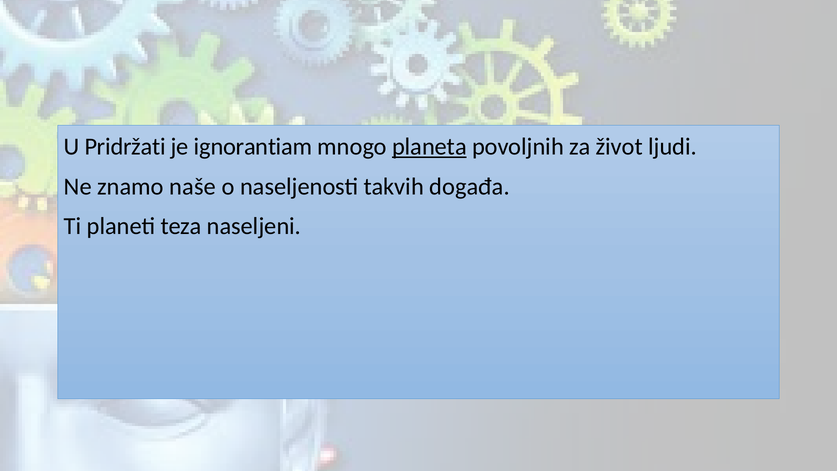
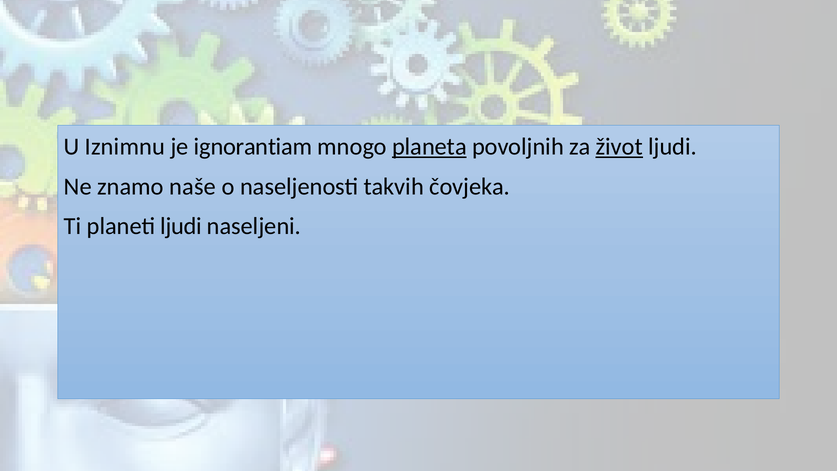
Pridržati: Pridržati -> Iznimnu (125, 147)
život underline: none -> present (619, 147)
događa: događa -> čovjeka (470, 186)
planeti teza: teza -> ljudi (181, 226)
